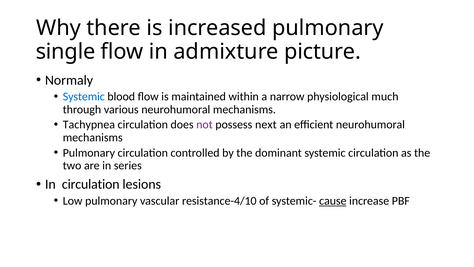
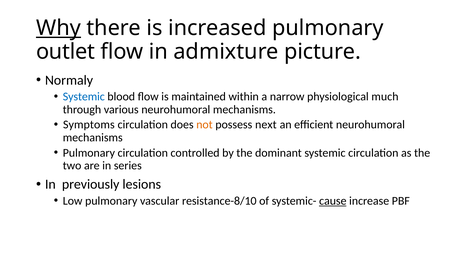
Why underline: none -> present (58, 28)
single: single -> outlet (66, 52)
Tachypnea: Tachypnea -> Symptoms (89, 125)
not colour: purple -> orange (204, 125)
In circulation: circulation -> previously (91, 184)
resistance-4/10: resistance-4/10 -> resistance-8/10 (219, 200)
